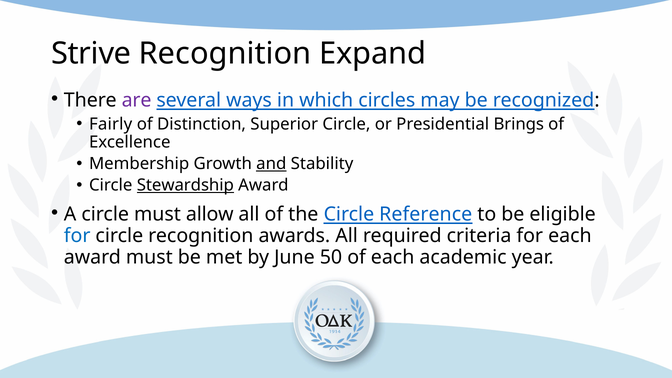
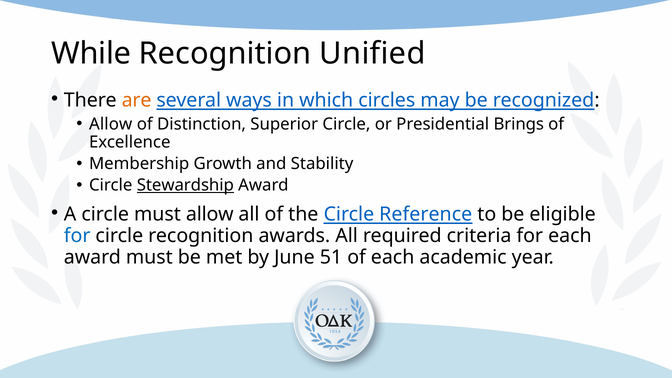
Strive: Strive -> While (91, 53)
Expand: Expand -> Unified (373, 53)
are colour: purple -> orange (137, 100)
Fairly: Fairly -> Allow (111, 124)
and underline: present -> none (271, 164)
50: 50 -> 51 (331, 257)
